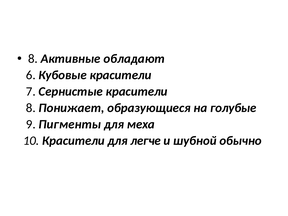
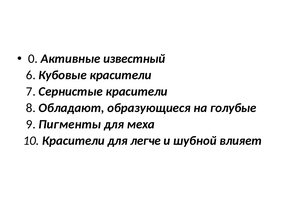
8: 8 -> 0 (33, 59)
обладают: обладают -> известный (134, 59)
Понижает: Понижает -> Обладают (72, 108)
обычно: обычно -> влияет (241, 141)
